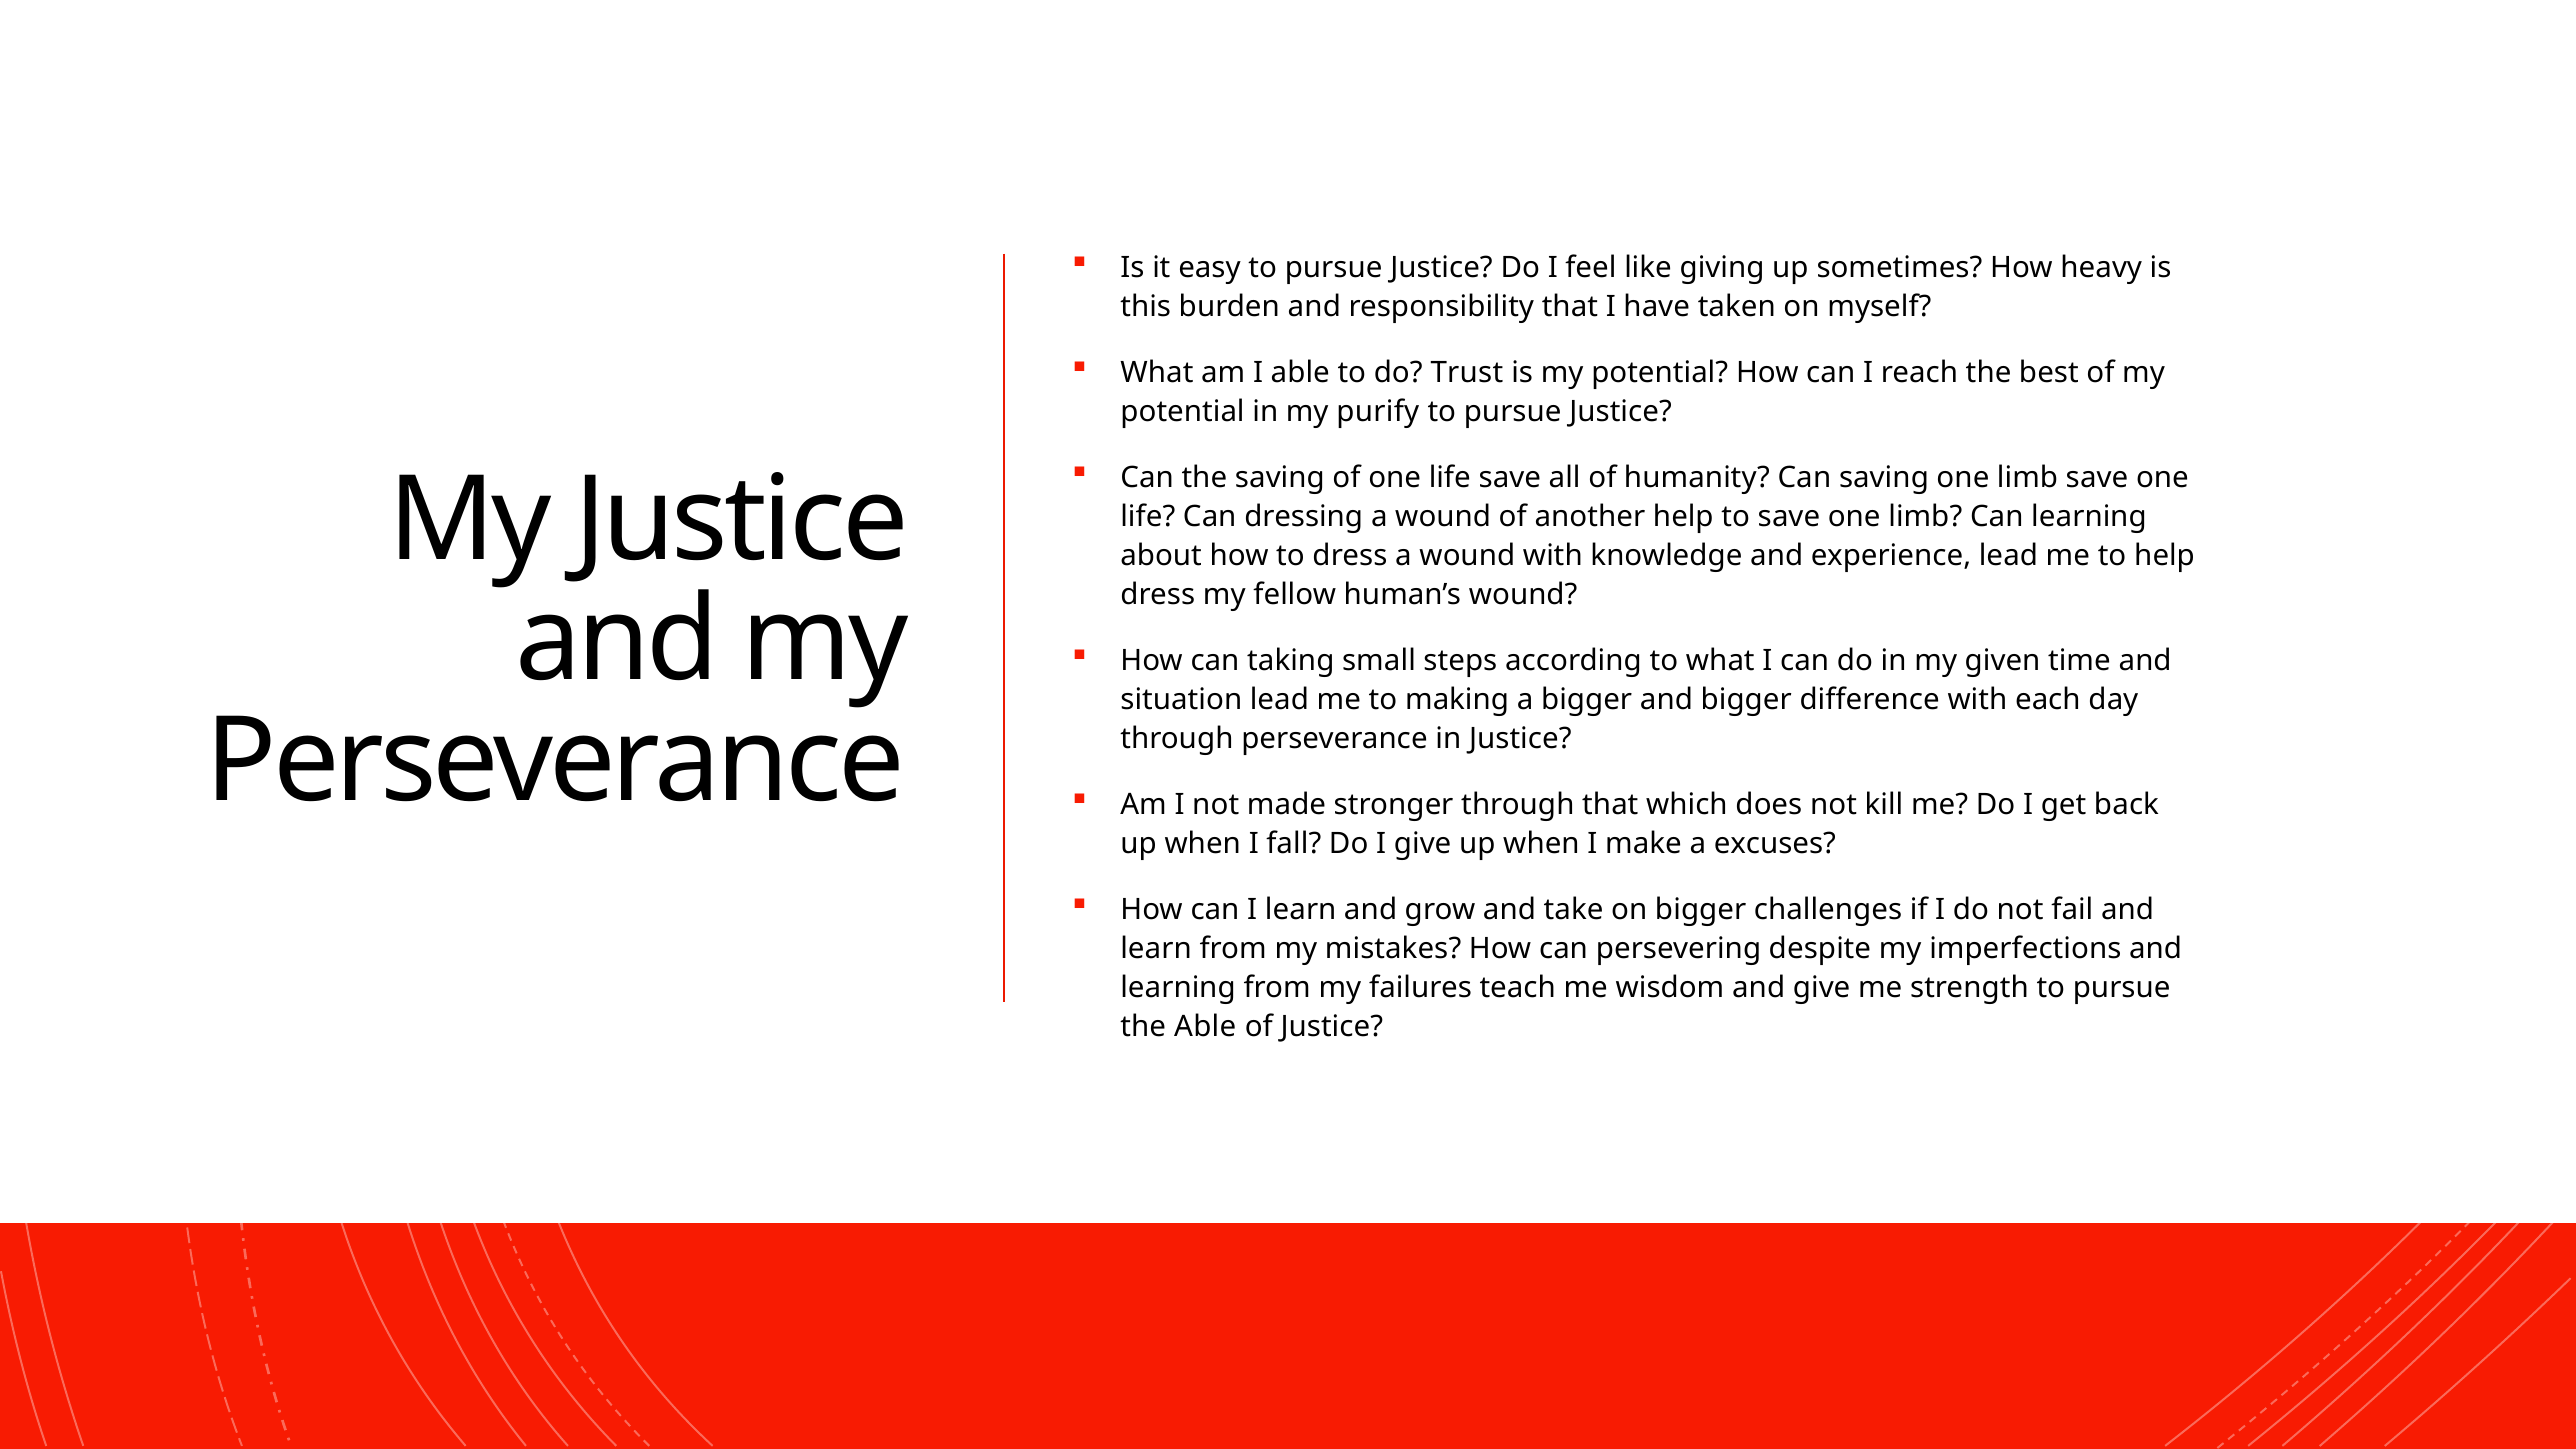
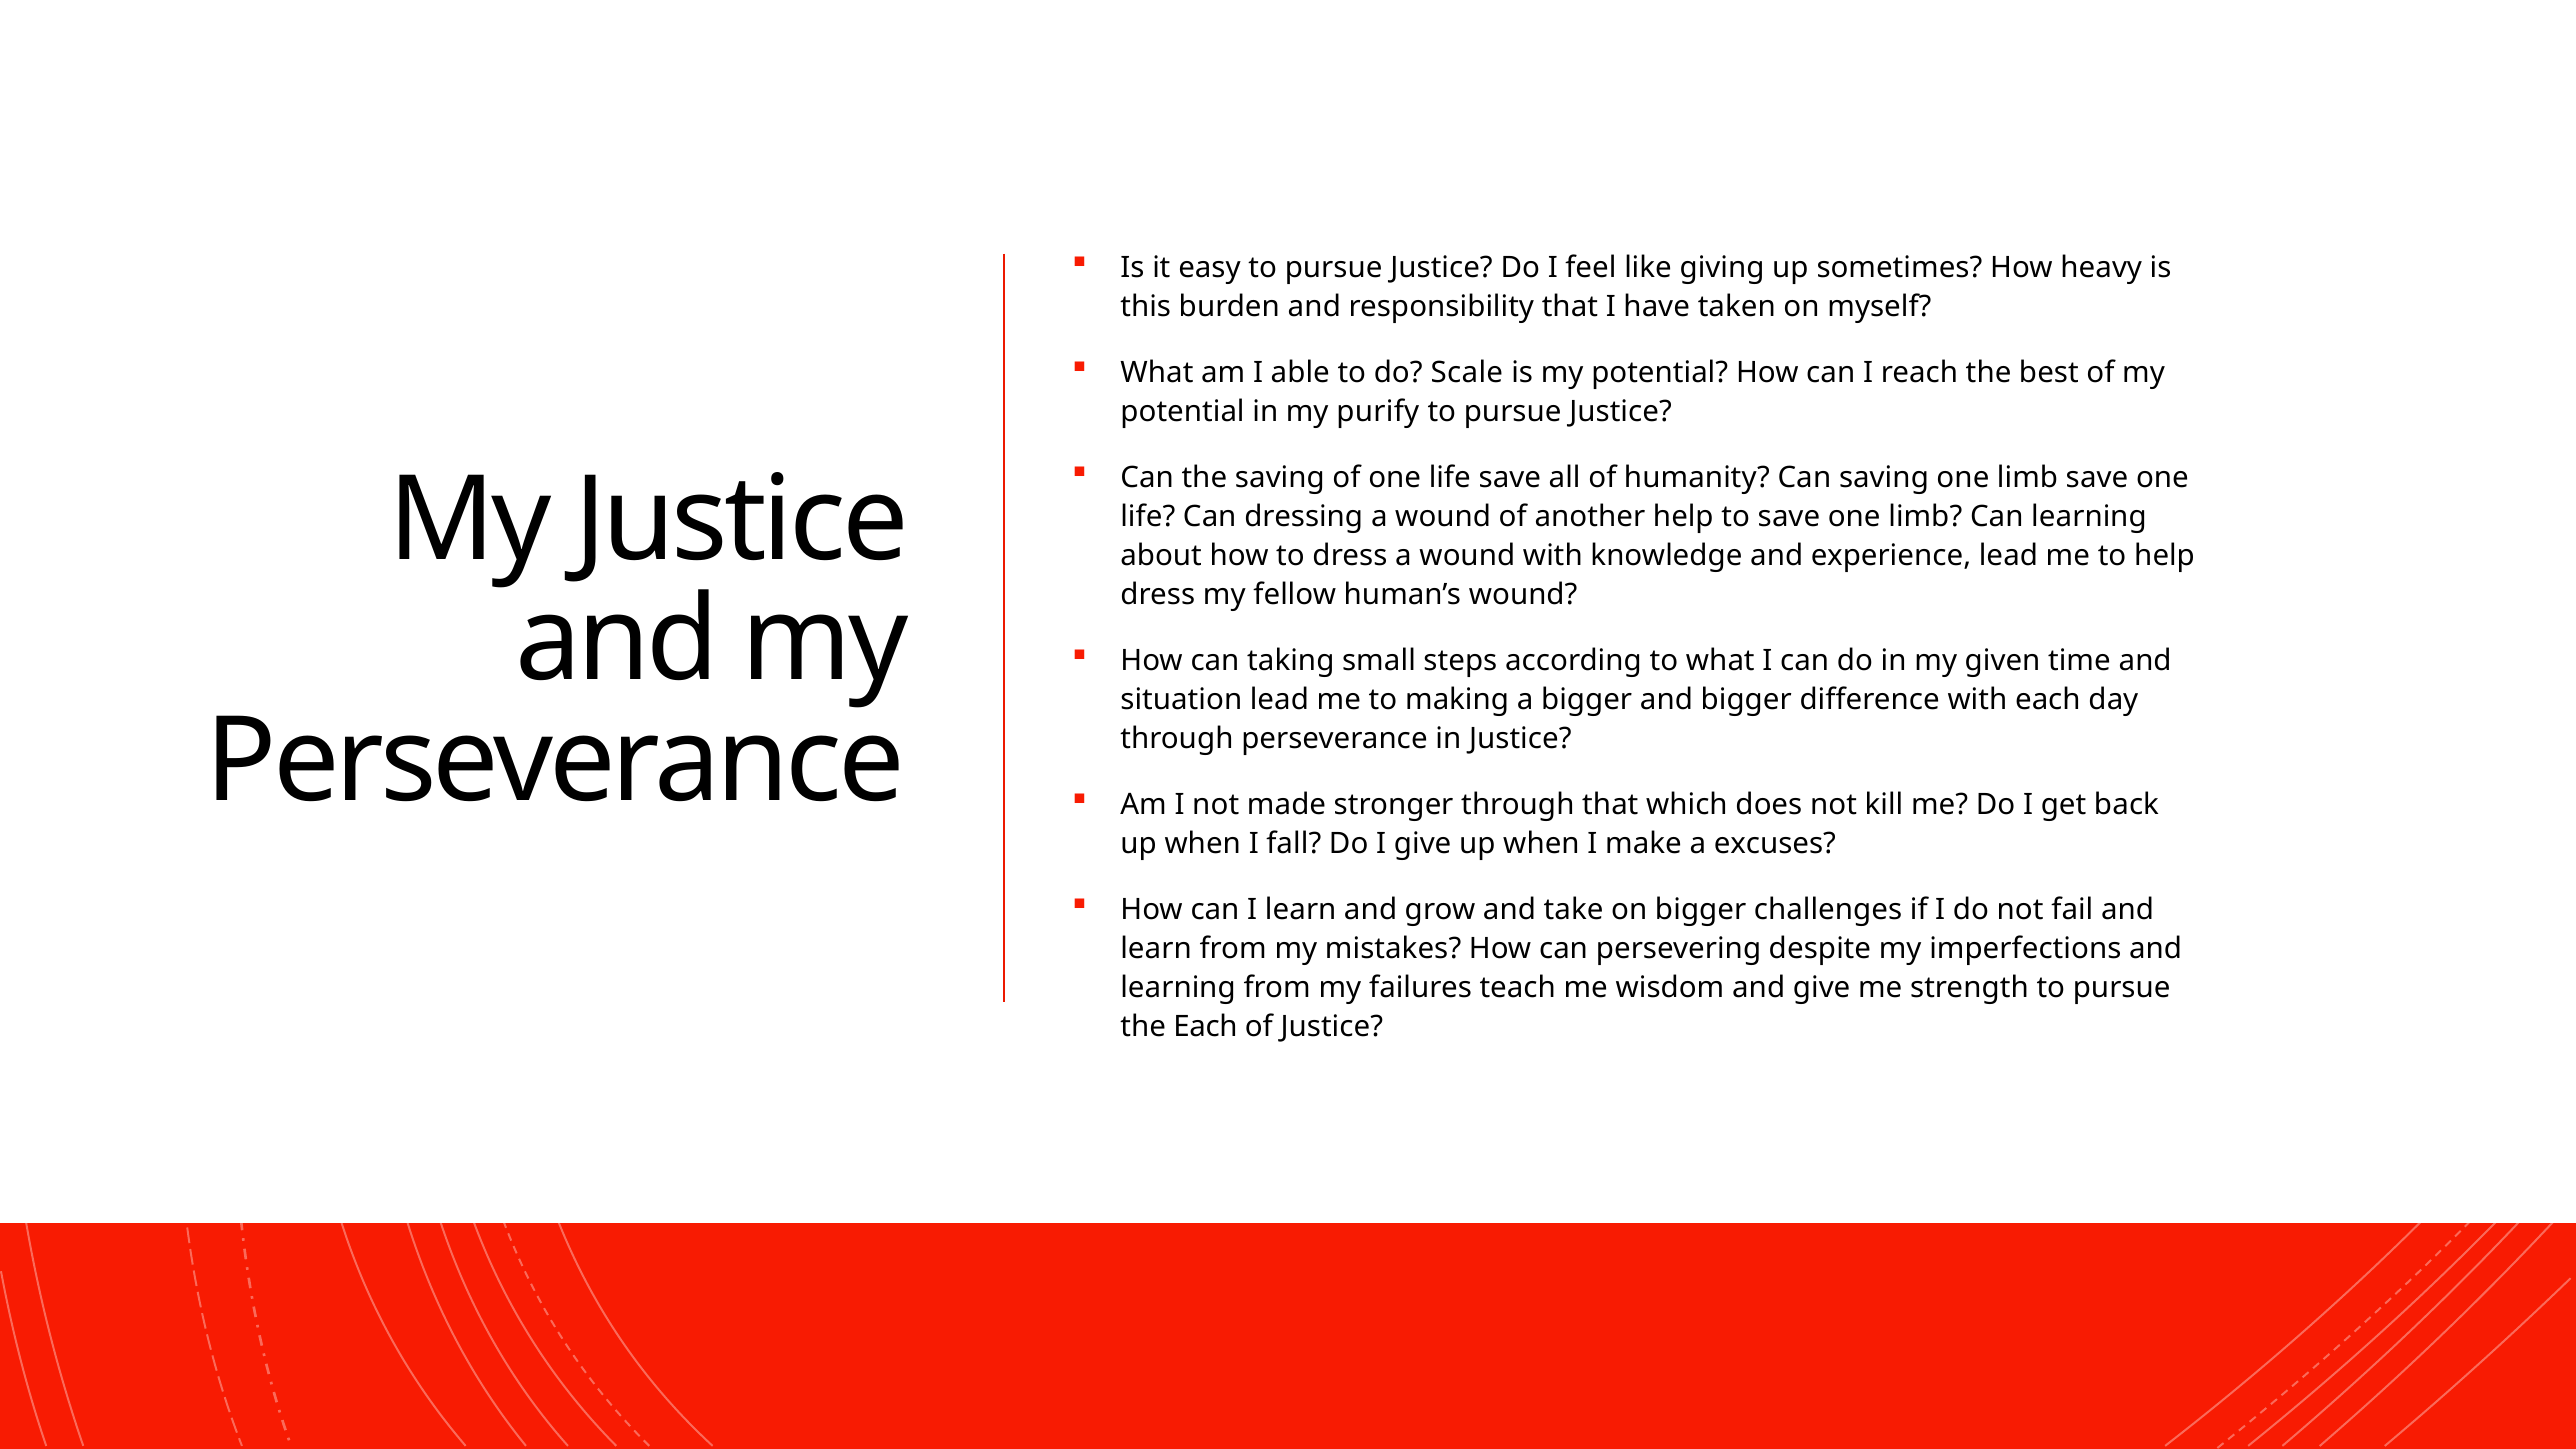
Trust: Trust -> Scale (1467, 373)
the Able: Able -> Each (1205, 1027)
